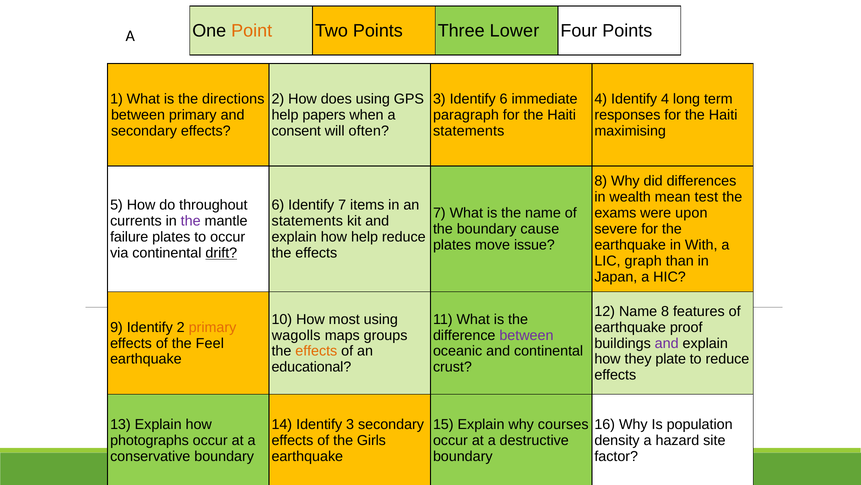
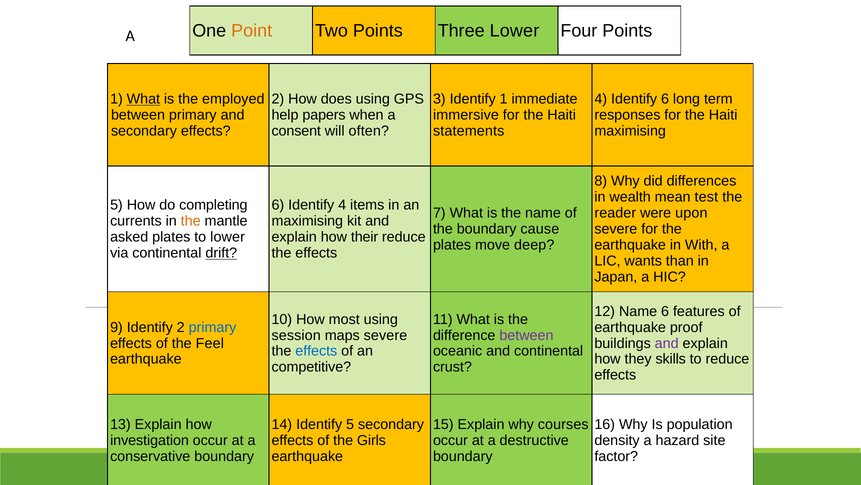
What underline: none -> present (143, 99)
directions: directions -> employed (233, 99)
Identify 6: 6 -> 1 (504, 99)
Identify 4: 4 -> 6 (665, 99)
paragraph: paragraph -> immersive (466, 115)
throughout: throughout -> completing (213, 205)
Identify 7: 7 -> 4 (342, 205)
exams: exams -> reader (615, 213)
the colour: purple -> orange (191, 221)
statements: statements -> maximising (307, 221)
failure: failure -> asked (129, 237)
to occur: occur -> lower (228, 237)
how help: help -> their (365, 237)
issue: issue -> deep (534, 245)
graph: graph -> wants (643, 261)
Name 8: 8 -> 6 (665, 311)
primary colour: orange -> blue (213, 327)
wagolls: wagolls -> session (296, 335)
maps groups: groups -> severe (386, 335)
effects colour: orange -> blue (316, 351)
plate: plate -> skills (671, 359)
educational: educational -> competitive (311, 367)
Identify 3: 3 -> 5 (350, 424)
photographs: photographs -> investigation (150, 440)
